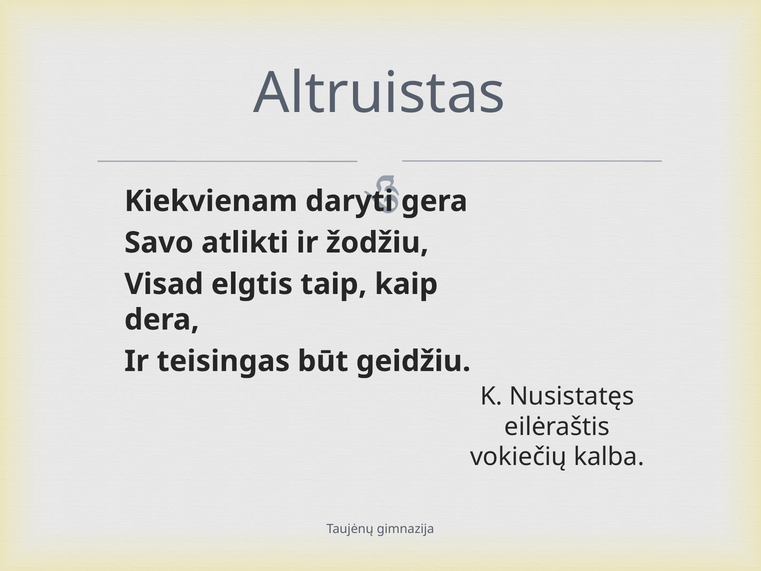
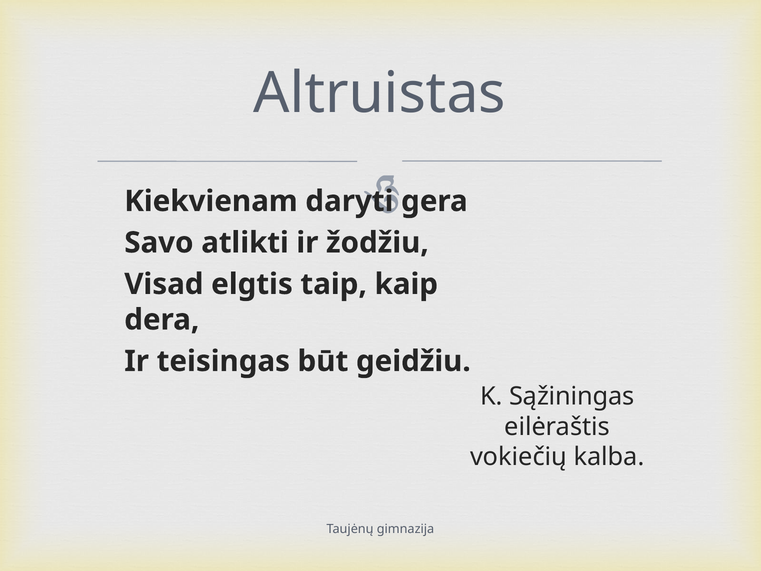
Nusistatęs: Nusistatęs -> Sąžiningas (572, 396)
